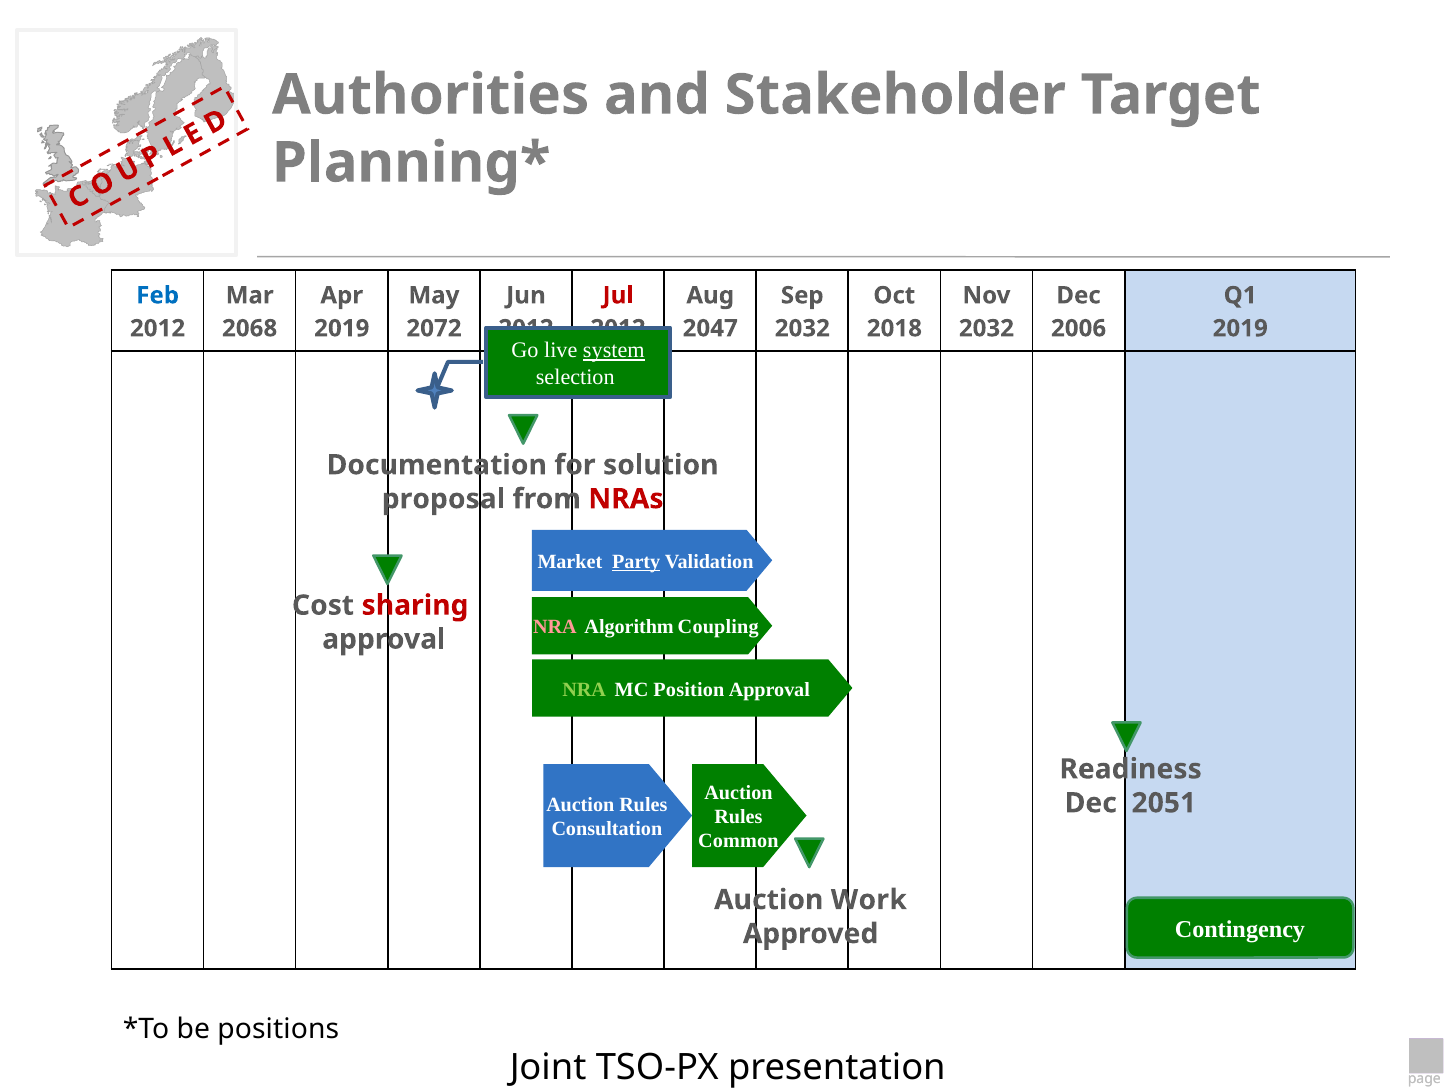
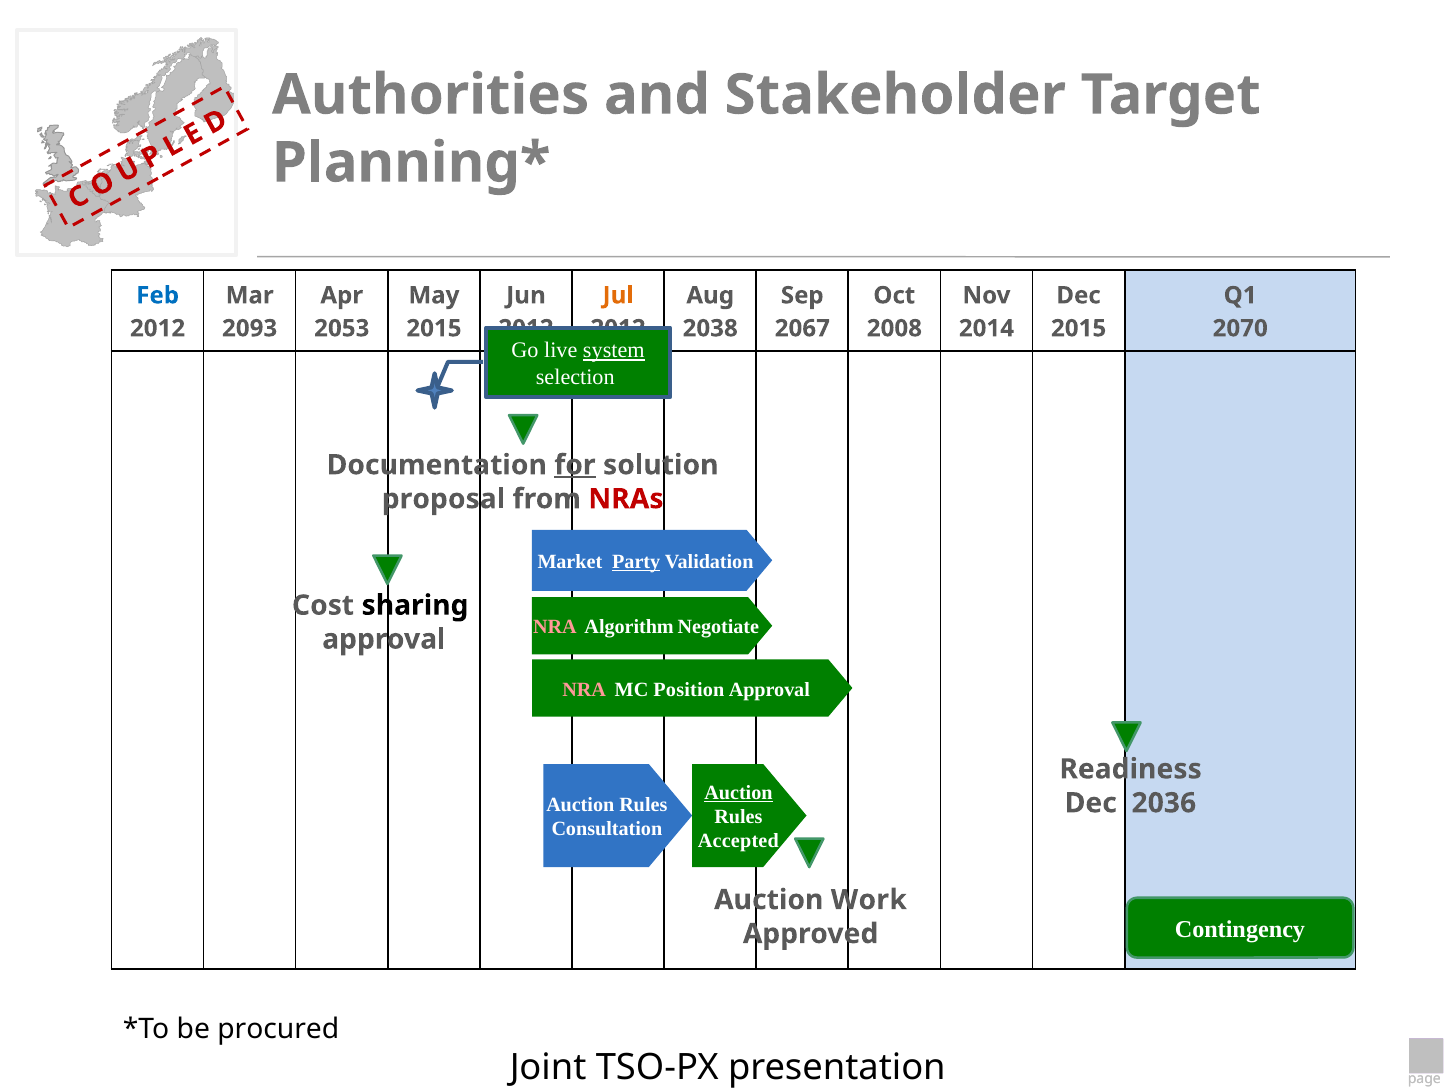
Jul colour: red -> orange (618, 295)
2068: 2068 -> 2093 (250, 328)
2019: 2019 -> 2053 (342, 328)
2072: 2072 -> 2015 (434, 328)
2047: 2047 -> 2038 (710, 328)
2032: 2032 -> 2067 (802, 328)
2018: 2018 -> 2008 (894, 328)
2032: 2032 -> 2014 (986, 328)
2006: 2006 -> 2015 (1079, 328)
2019: 2019 -> 2070 (1240, 328)
for underline: none -> present (575, 465)
sharing colour: red -> black (415, 605)
Coupling: Coupling -> Negotiate (718, 627)
NRA colour: light green -> pink (584, 689)
Auction underline: none -> present (739, 792)
2051: 2051 -> 2036 (1164, 803)
Common: Common -> Accepted (738, 841)
positions: positions -> procured (278, 1029)
